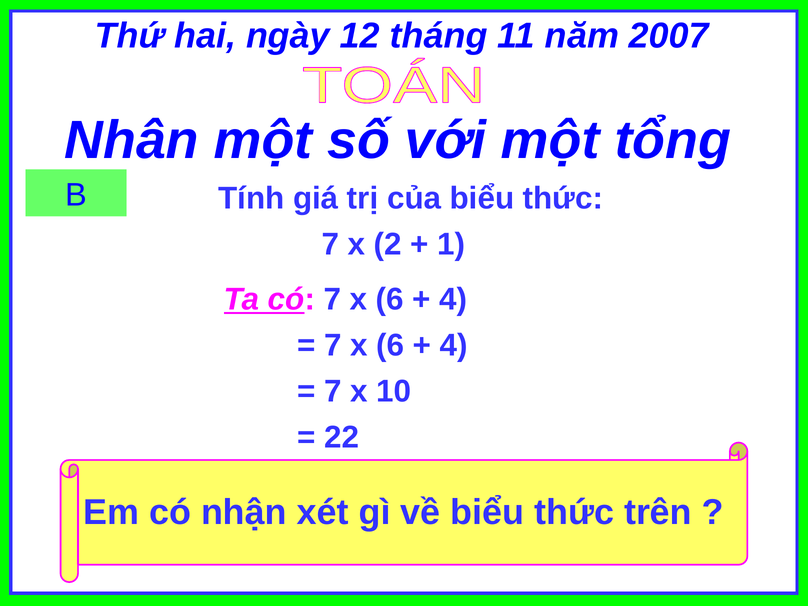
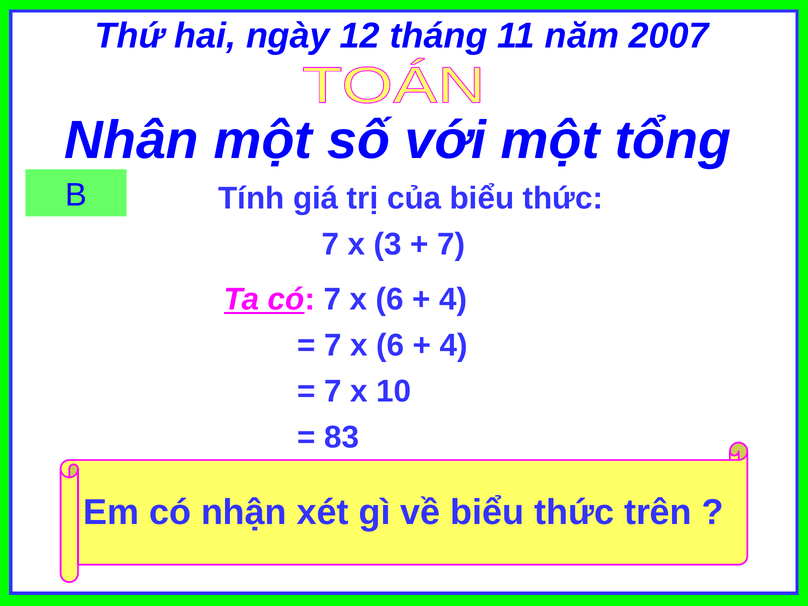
2: 2 -> 3 (388, 244)
1: 1 -> 7 (451, 244)
22: 22 -> 83 (342, 437)
